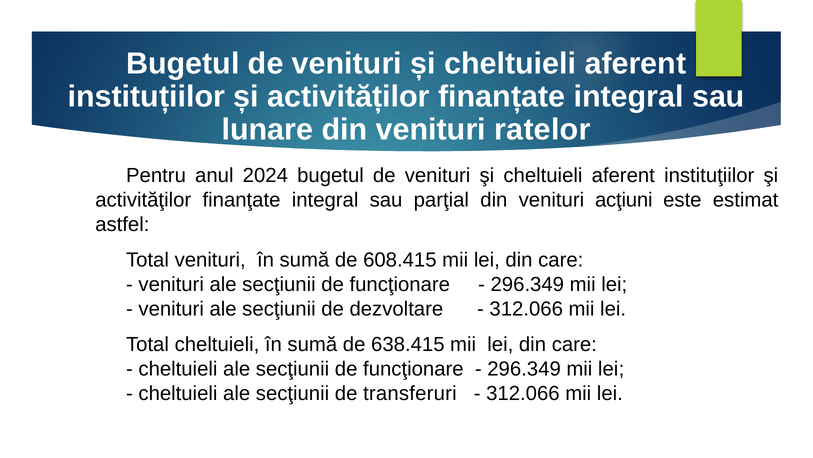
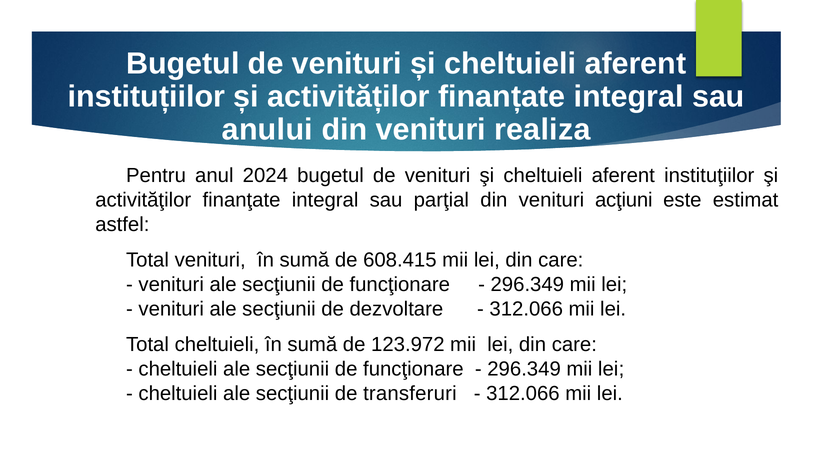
lunare: lunare -> anului (267, 129)
ratelor: ratelor -> realiza (542, 129)
638.415: 638.415 -> 123.972 (408, 344)
